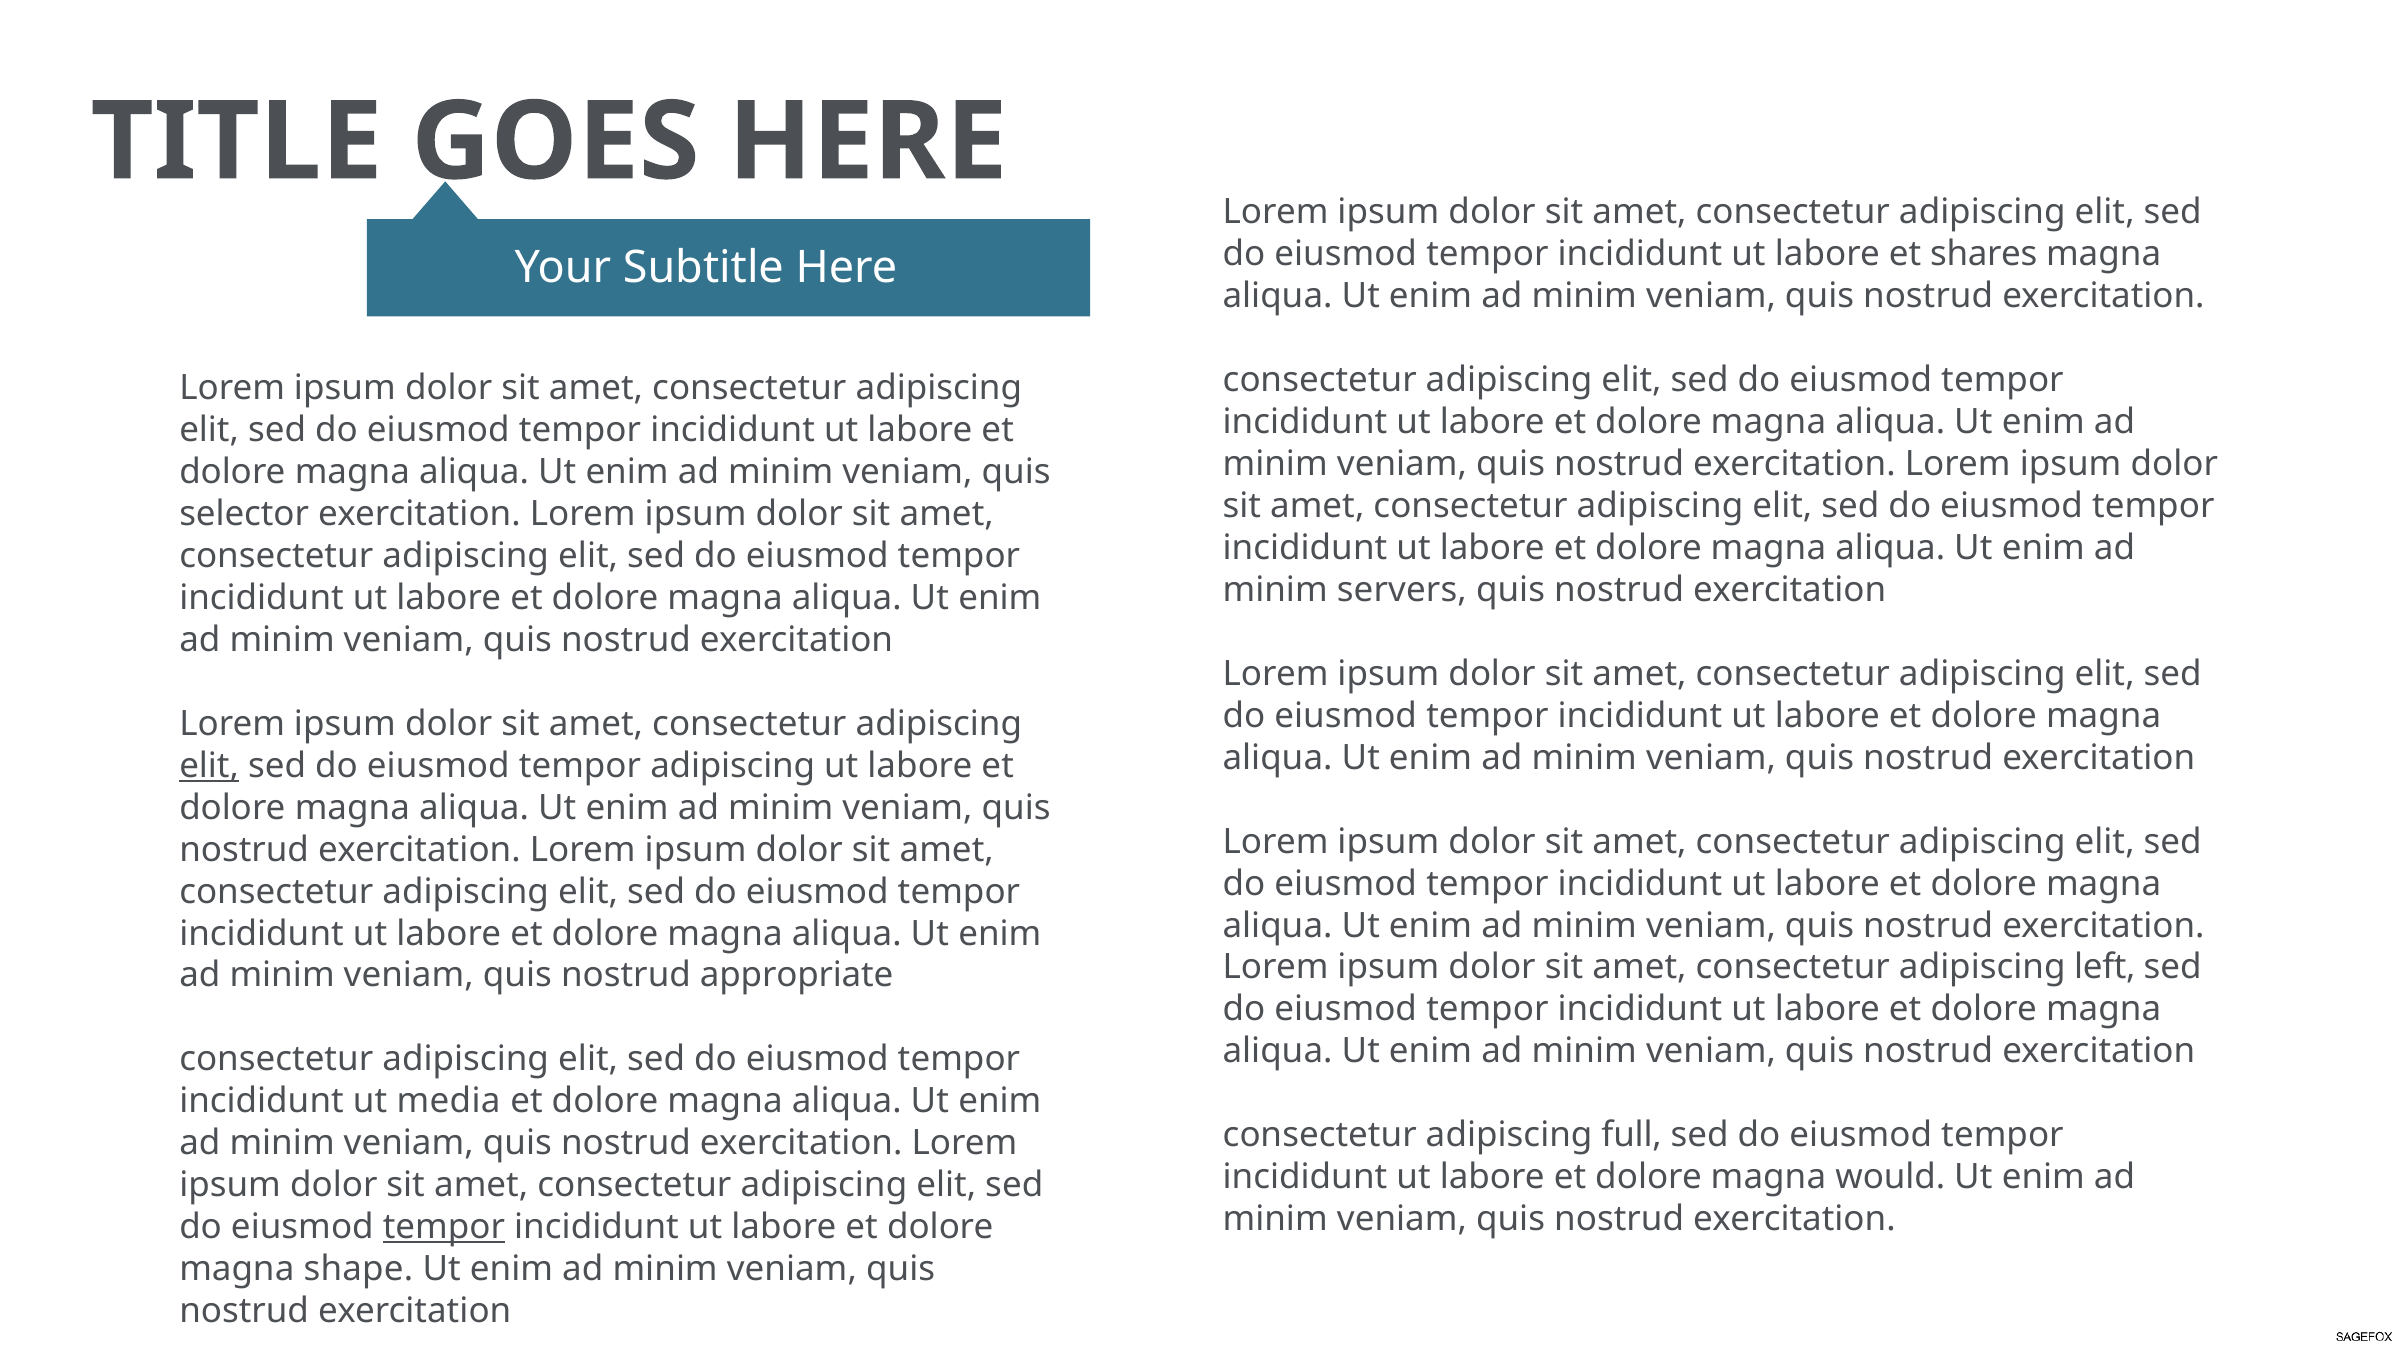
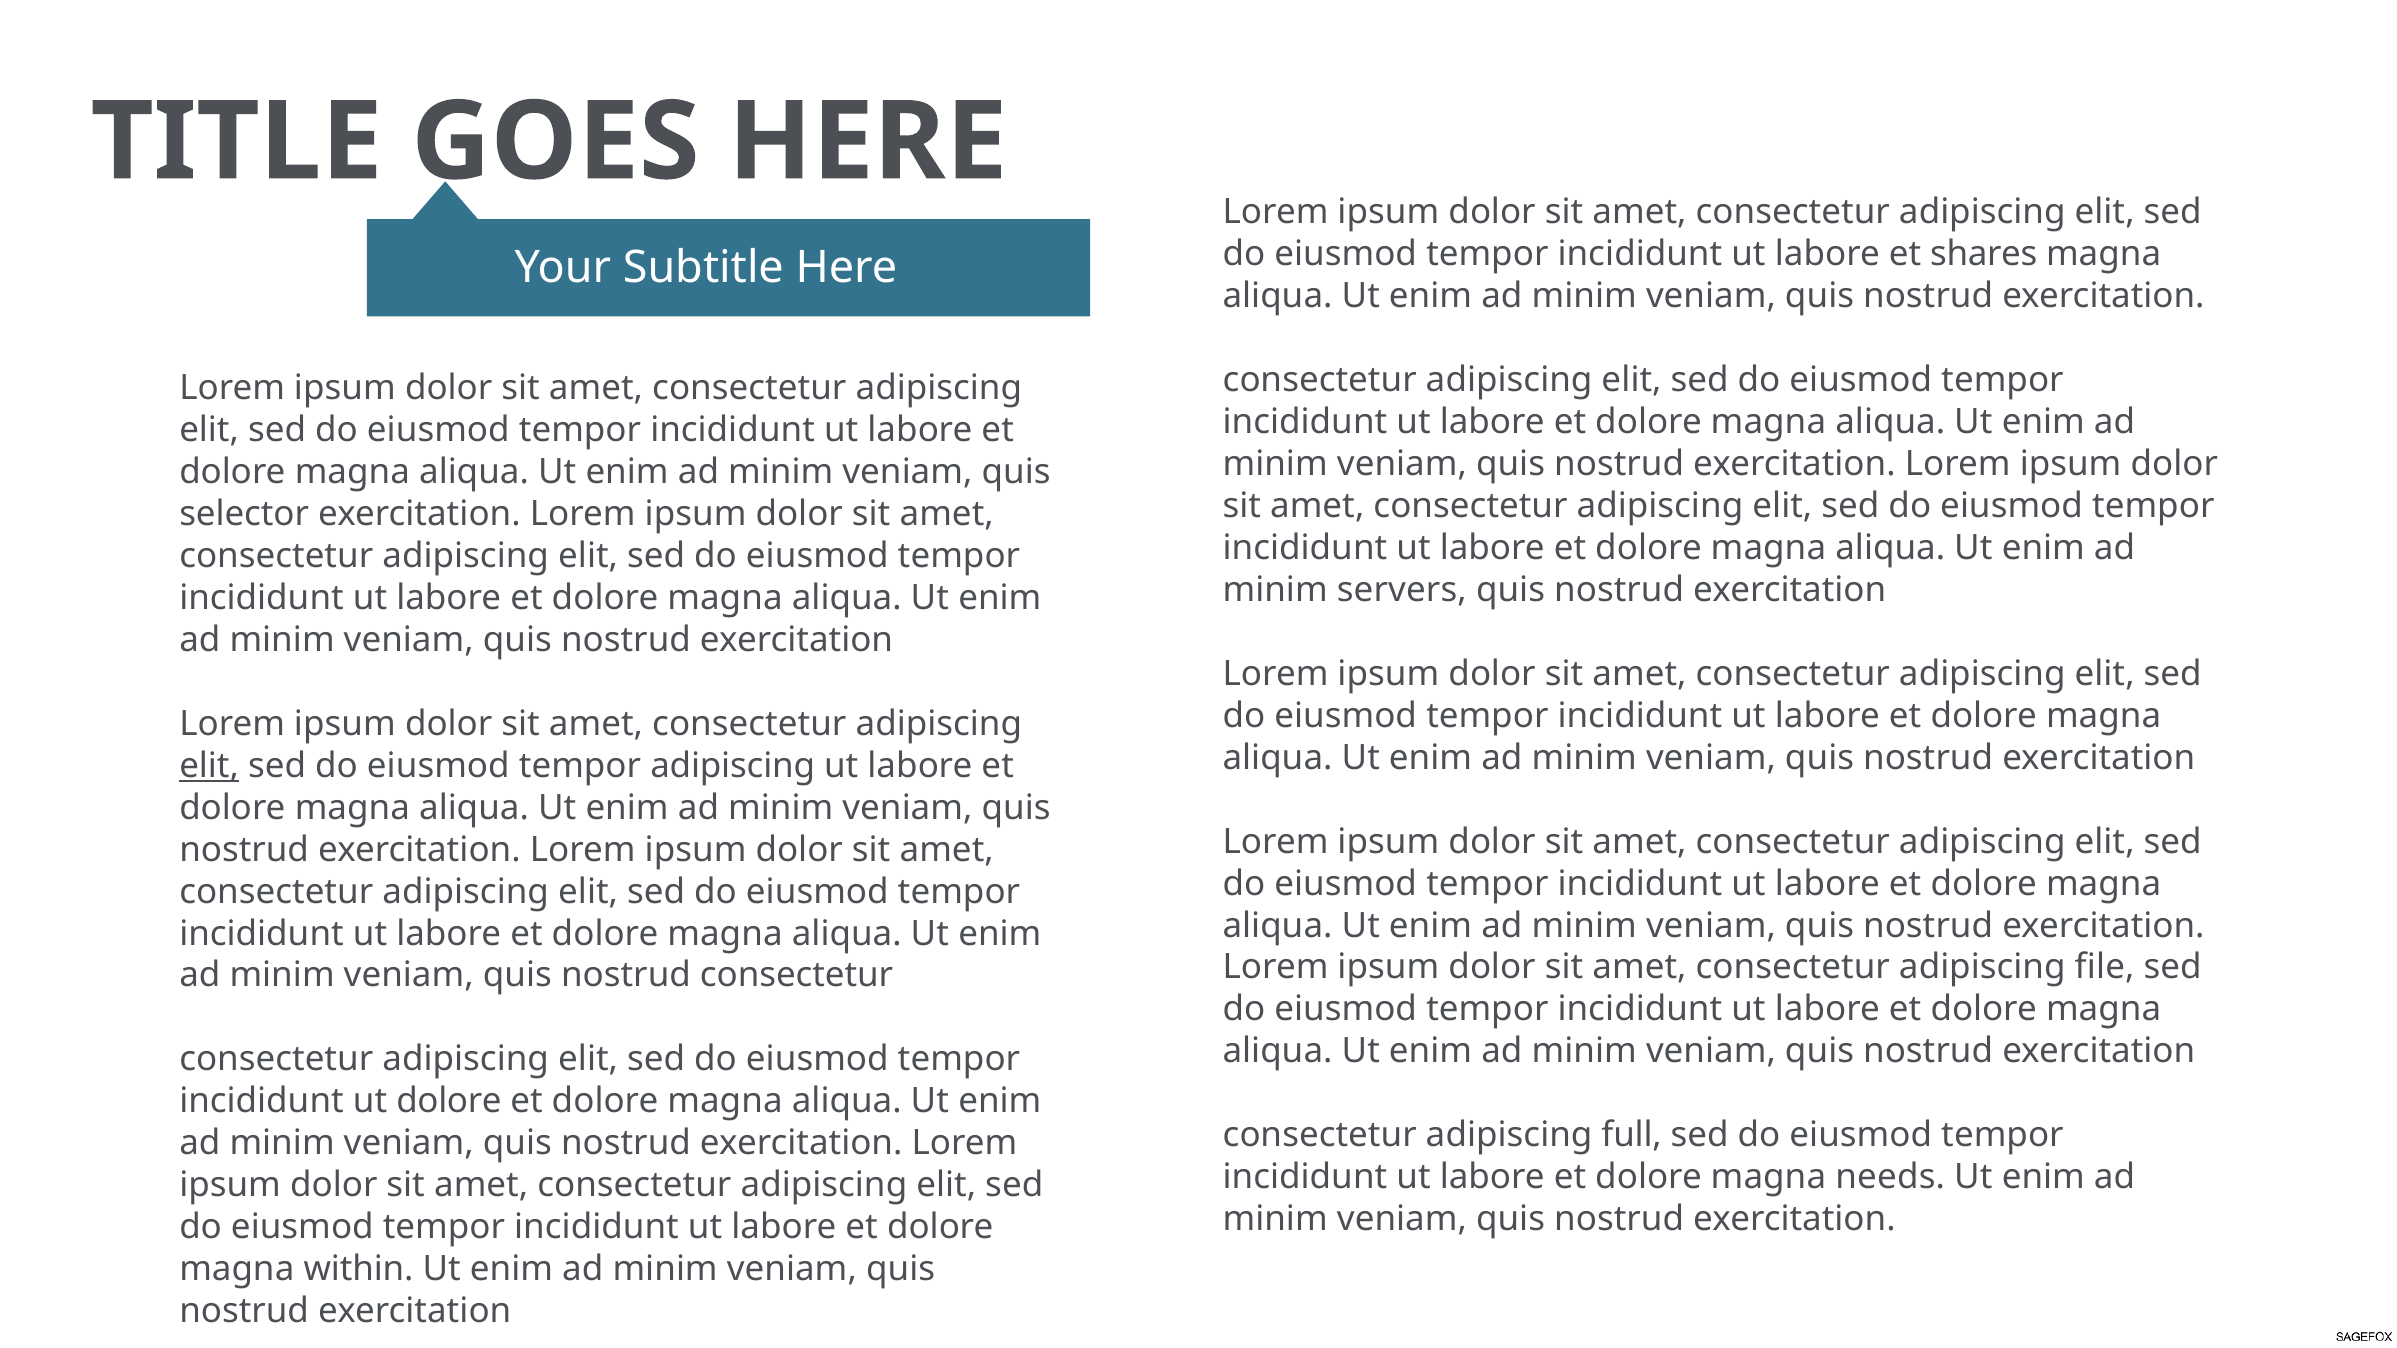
left: left -> file (2105, 968)
nostrud appropriate: appropriate -> consectetur (797, 976)
ut media: media -> dolore (449, 1102)
would: would -> needs (1890, 1178)
tempor underline: present -> none (444, 1227)
shape: shape -> within (359, 1269)
